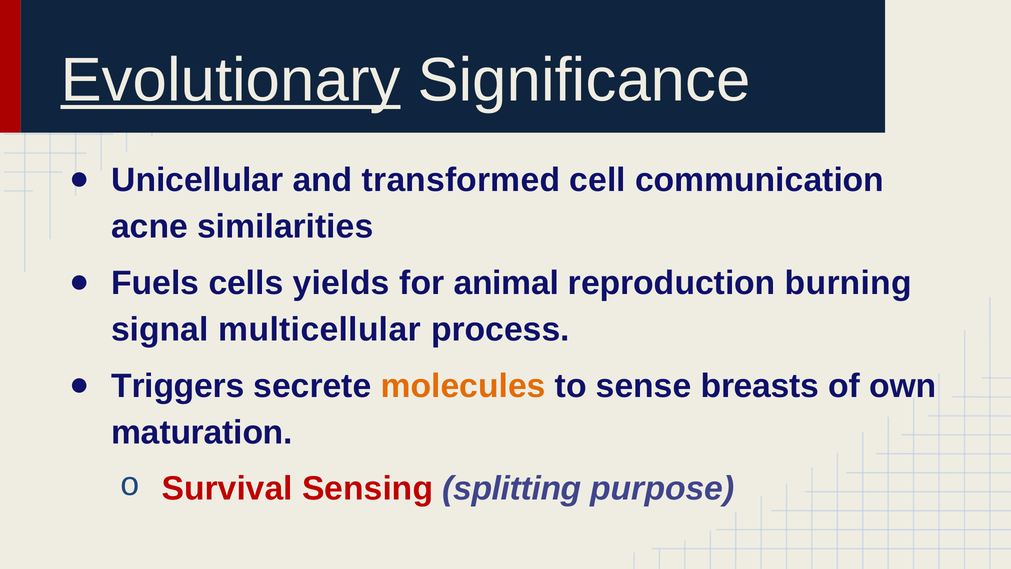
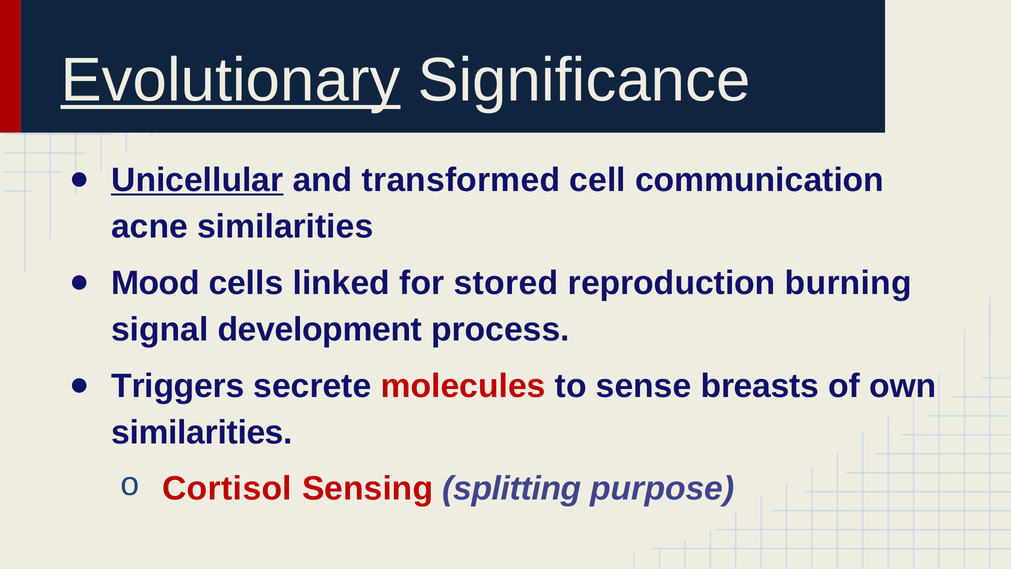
Unicellular underline: none -> present (197, 180)
Fuels: Fuels -> Mood (155, 283)
yields: yields -> linked (341, 283)
animal: animal -> stored (506, 283)
multicellular: multicellular -> development (320, 329)
molecules colour: orange -> red (463, 386)
maturation: maturation -> similarities (202, 432)
Survival: Survival -> Cortisol (227, 489)
